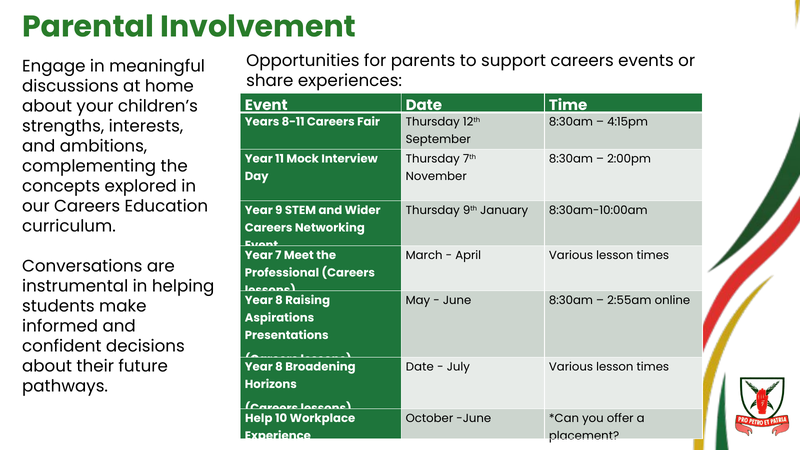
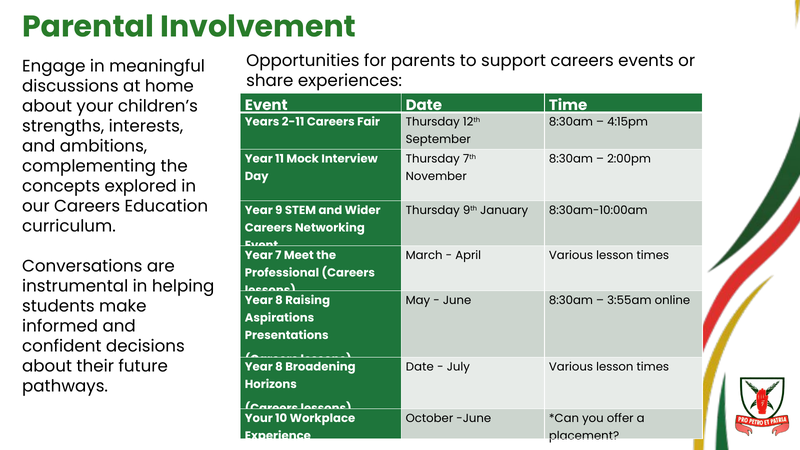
8-11: 8-11 -> 2-11 (293, 122)
2:55am: 2:55am -> 3:55am (629, 300)
Help: Help -> Your (259, 418)
